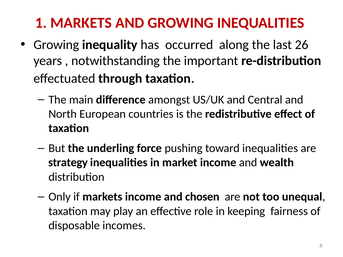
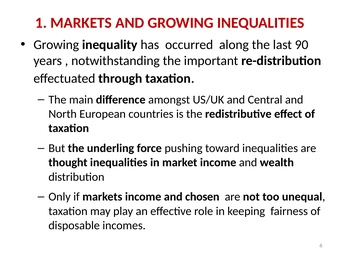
26: 26 -> 90 (302, 45)
strategy: strategy -> thought (68, 163)
